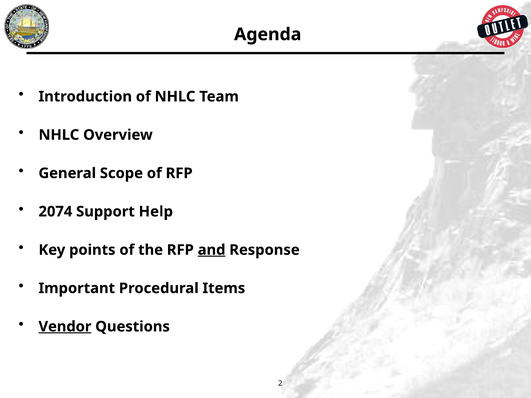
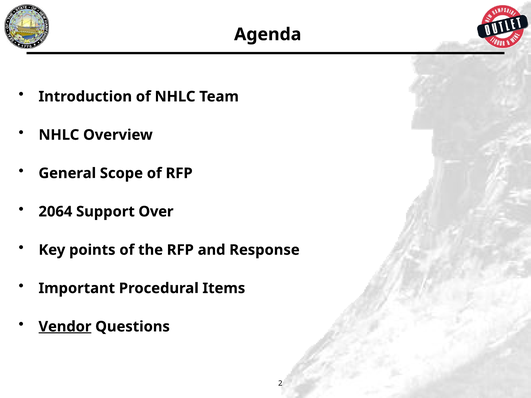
2074: 2074 -> 2064 (55, 212)
Help: Help -> Over (156, 212)
and underline: present -> none (212, 250)
